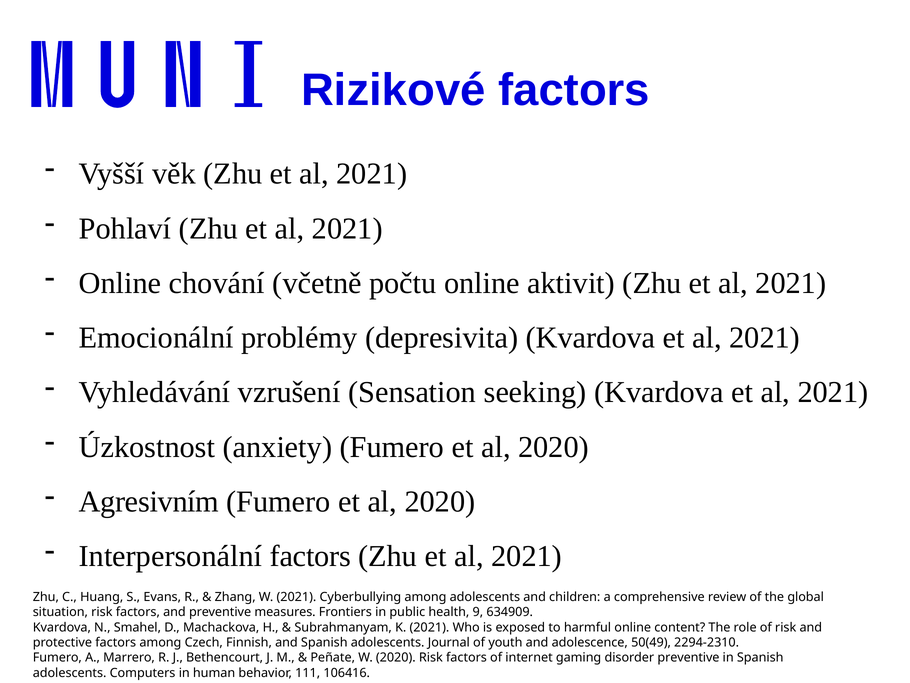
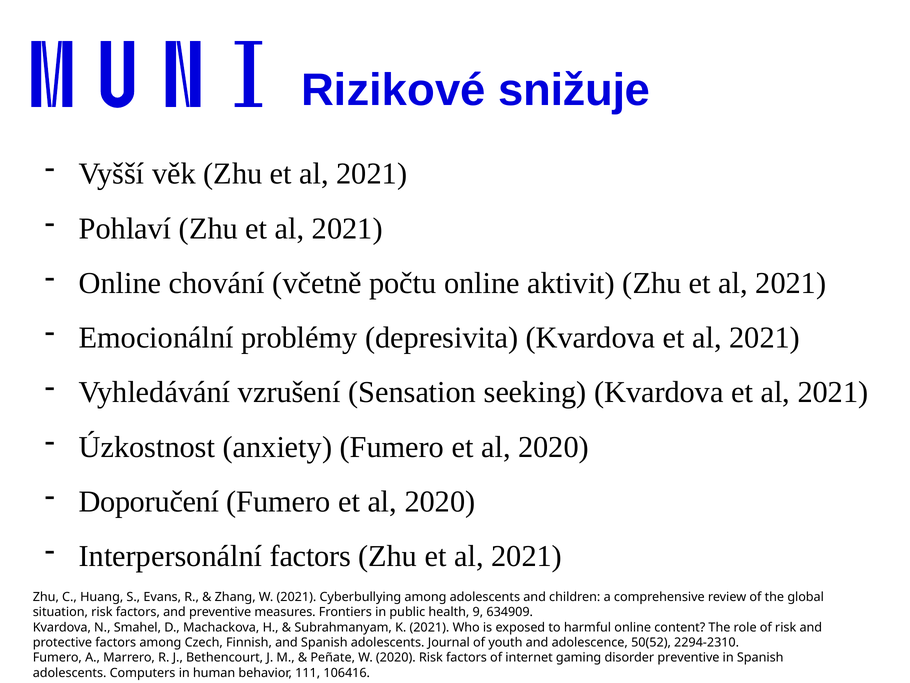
Rizikové factors: factors -> snižuje (574, 90)
Agresivním: Agresivním -> Doporučení (149, 501)
50(49: 50(49 -> 50(52 (651, 642)
